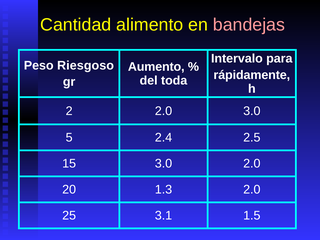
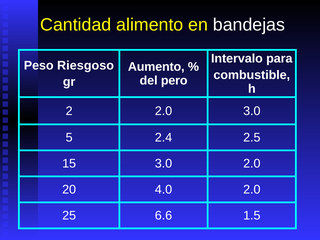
bandejas colour: pink -> white (249, 25)
rápidamente: rápidamente -> combustible (252, 75)
toda: toda -> pero (174, 81)
1.3: 1.3 -> 4.0 (164, 190)
3.1: 3.1 -> 6.6 (164, 215)
